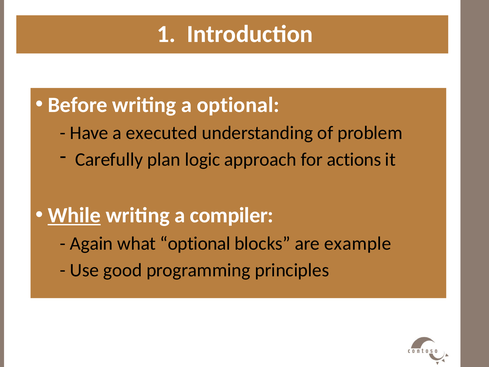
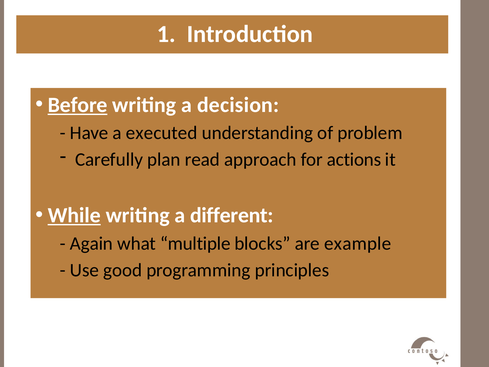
Before underline: none -> present (78, 105)
a optional: optional -> decision (238, 105)
logic: logic -> read (202, 160)
compiler: compiler -> different (232, 215)
what optional: optional -> multiple (195, 243)
